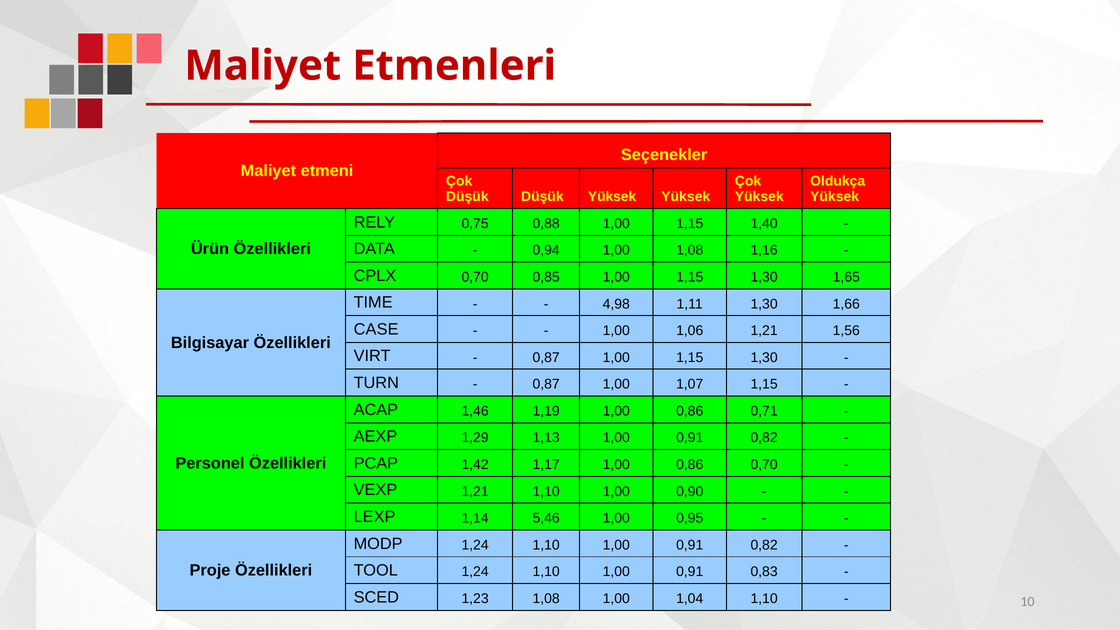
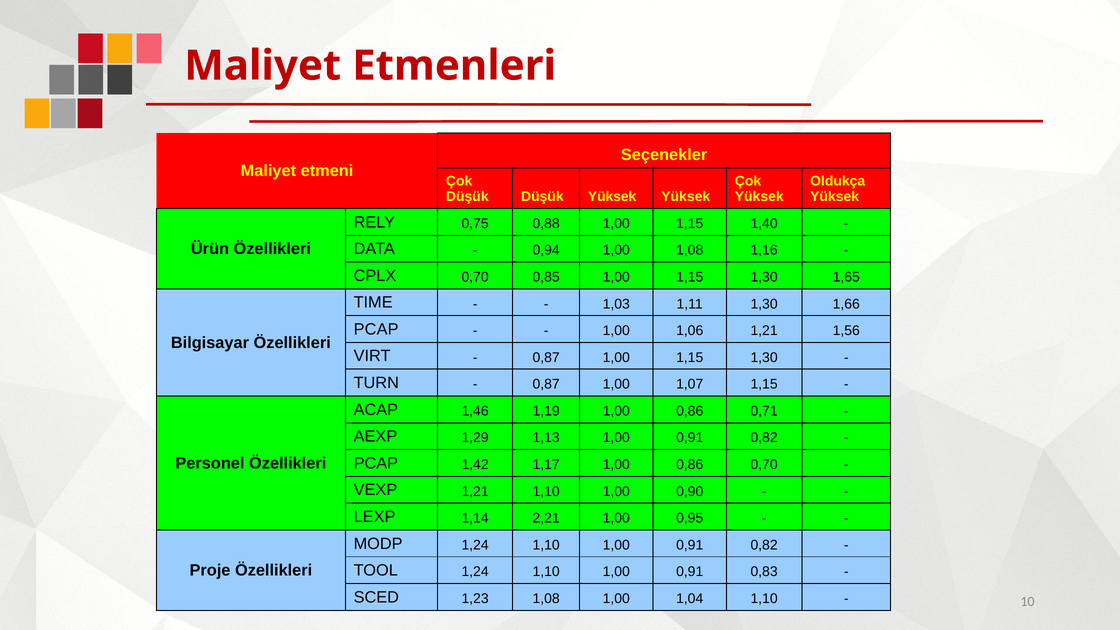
4,98: 4,98 -> 1,03 (616, 304)
CASE: CASE -> PCAP (376, 329)
5,46: 5,46 -> 2,21 (546, 518)
